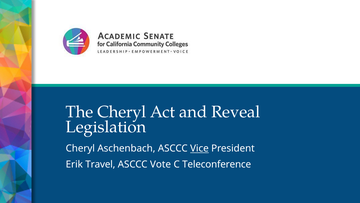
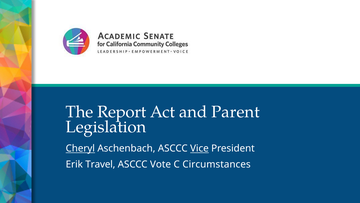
The Cheryl: Cheryl -> Report (122, 112)
Reveal: Reveal -> Parent (236, 112)
Cheryl underline: none -> present (80, 148)
Teleconference: Teleconference -> Circumstances (217, 164)
